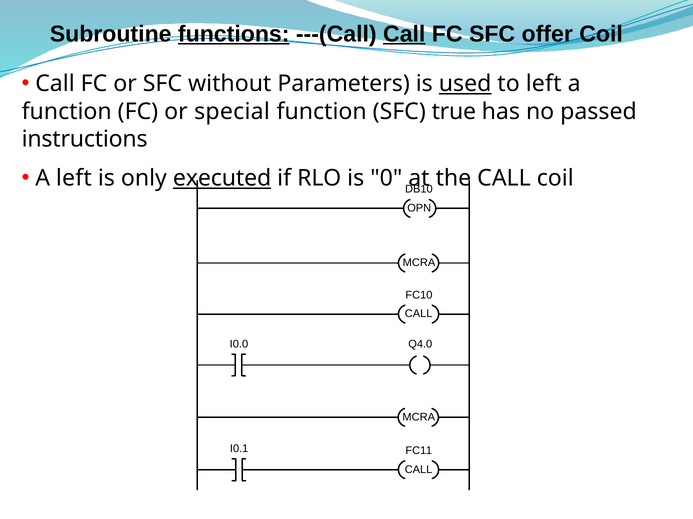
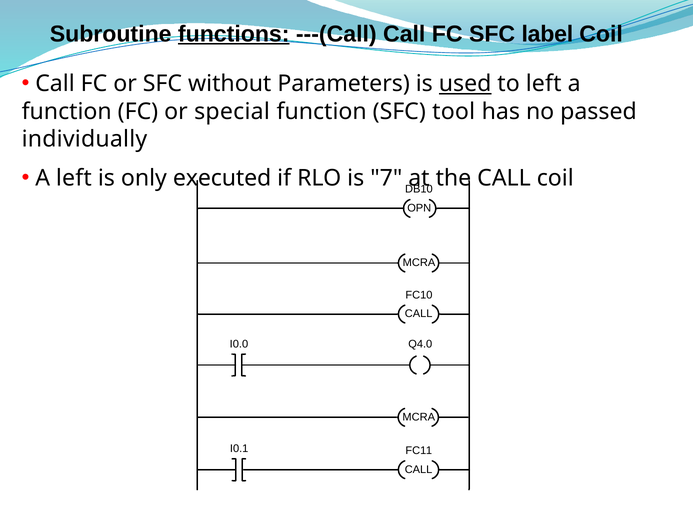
Call underline: present -> none (404, 34)
offer: offer -> label (547, 34)
true: true -> tool (454, 112)
instructions: instructions -> individually (84, 139)
executed underline: present -> none (222, 179)
0: 0 -> 7 (386, 179)
